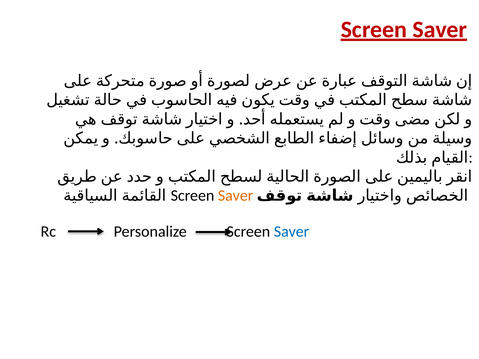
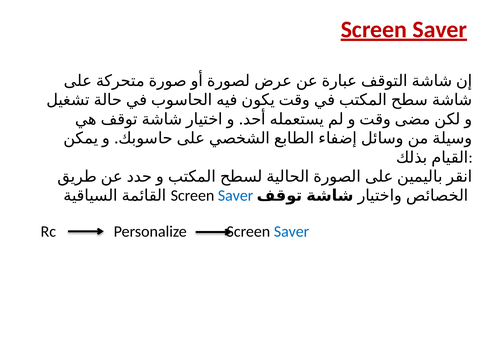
Saver colour: orange -> blue (236, 196)
